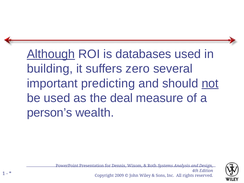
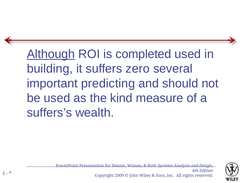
databases: databases -> completed (143, 54)
not underline: present -> none (210, 83)
deal: deal -> kind (121, 98)
person’s: person’s -> suffers’s (49, 113)
